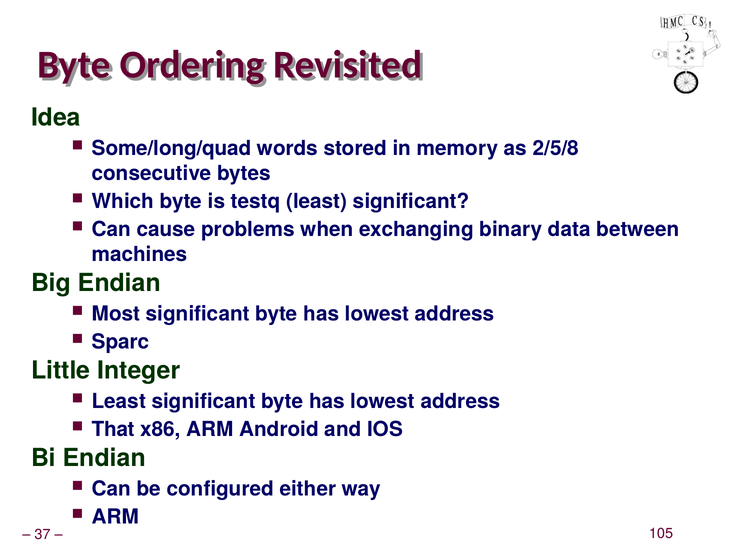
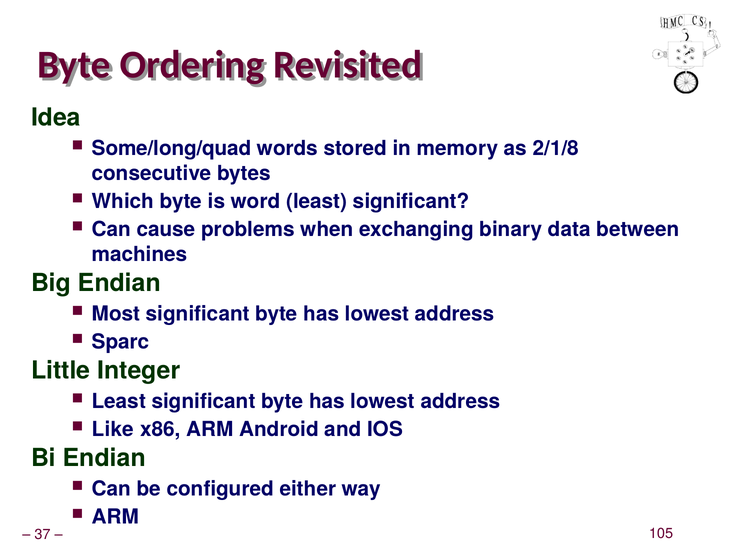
2/5/8: 2/5/8 -> 2/1/8 (556, 148)
testq: testq -> word (256, 201)
That: That -> Like (113, 429)
